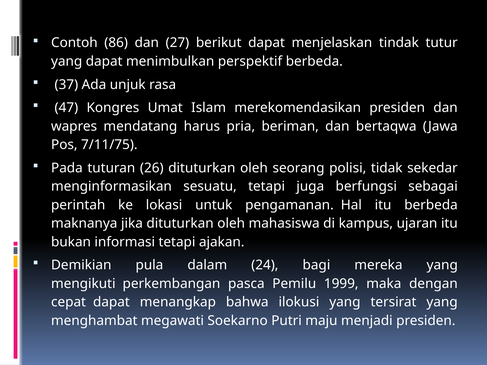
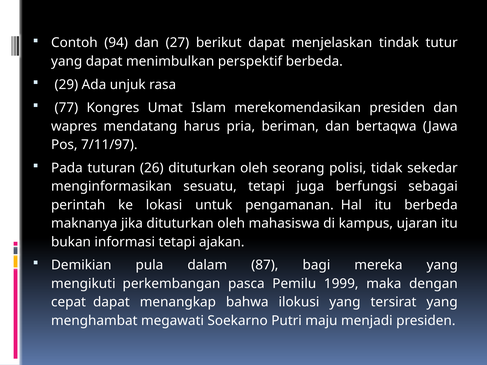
86: 86 -> 94 (116, 43)
37: 37 -> 29 (66, 85)
47: 47 -> 77 (66, 108)
7/11/75: 7/11/75 -> 7/11/97 (109, 145)
24: 24 -> 87 (265, 265)
